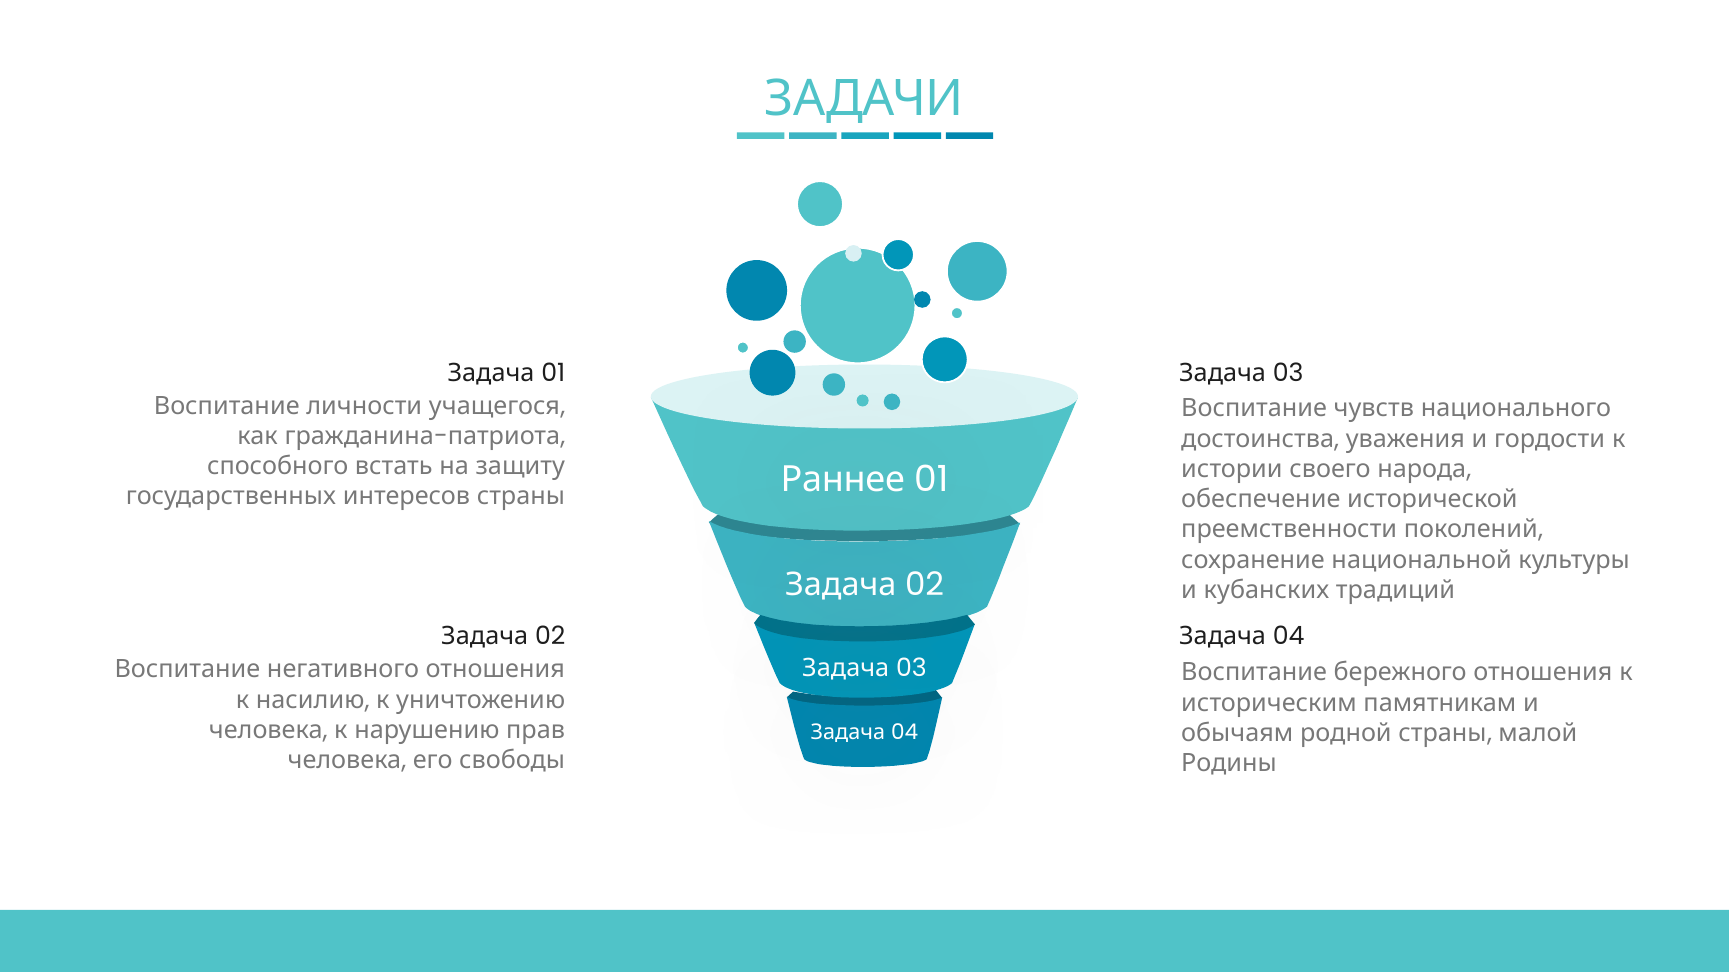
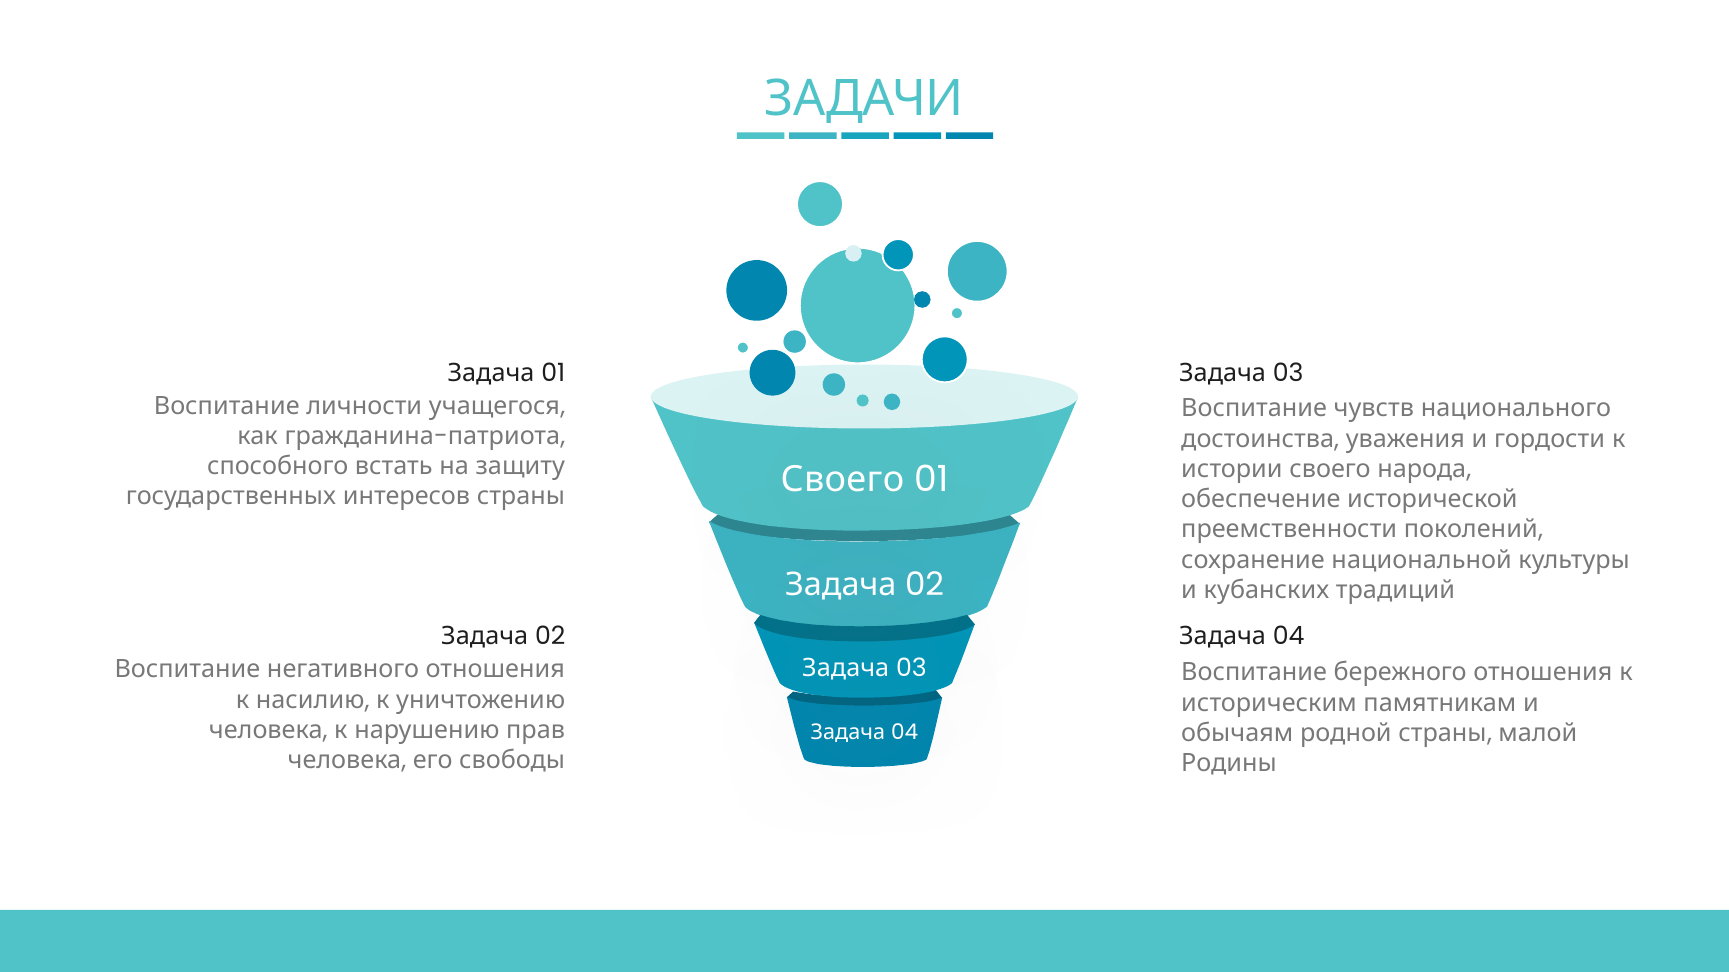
Раннее: Раннее -> Своего (842, 480)
